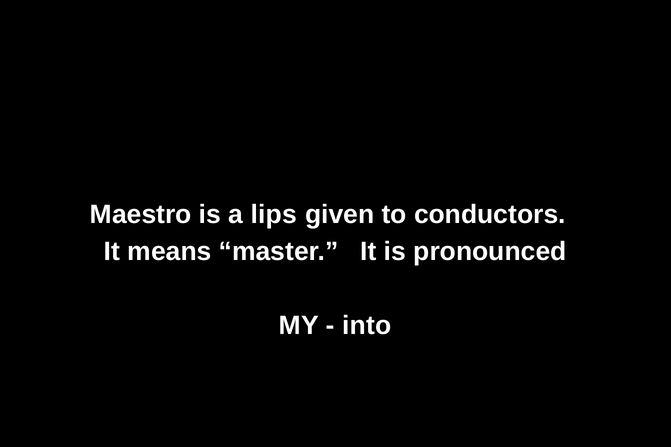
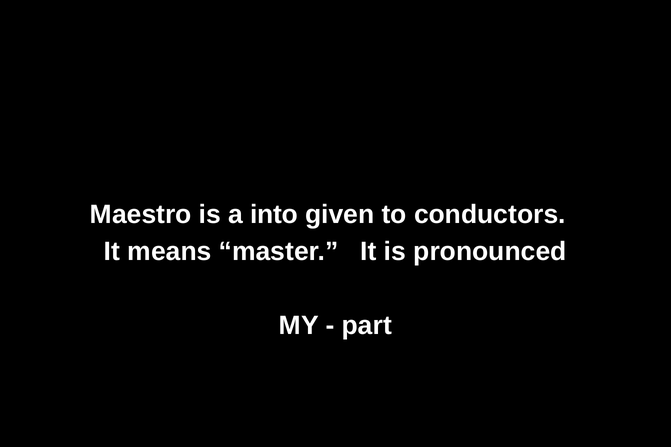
lips: lips -> into (274, 215)
into: into -> part (367, 326)
